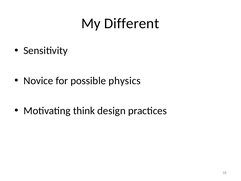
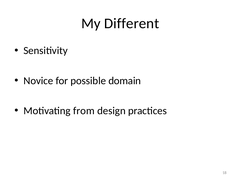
physics: physics -> domain (125, 81)
think: think -> from (84, 111)
